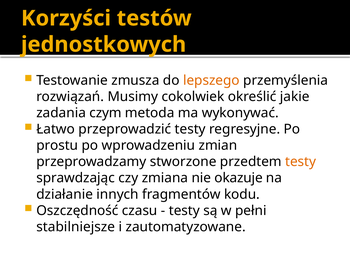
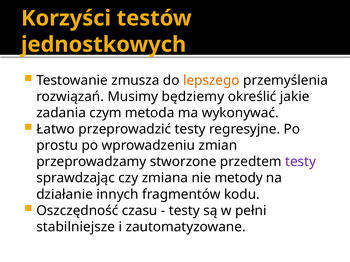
cokolwiek: cokolwiek -> będziemy (193, 97)
testy colour: orange -> purple (301, 162)
okazuje: okazuje -> metody (239, 178)
